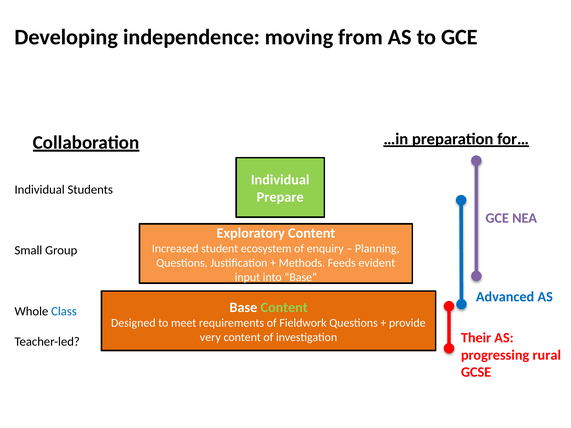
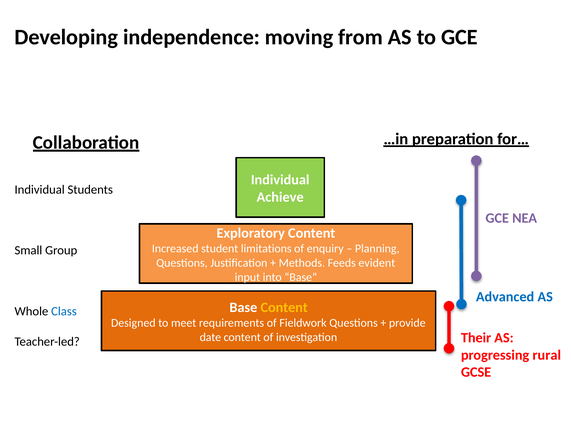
Prepare: Prepare -> Achieve (280, 197)
ecosystem: ecosystem -> limitations (266, 249)
Content colour: light green -> yellow (284, 308)
very: very -> date (210, 337)
